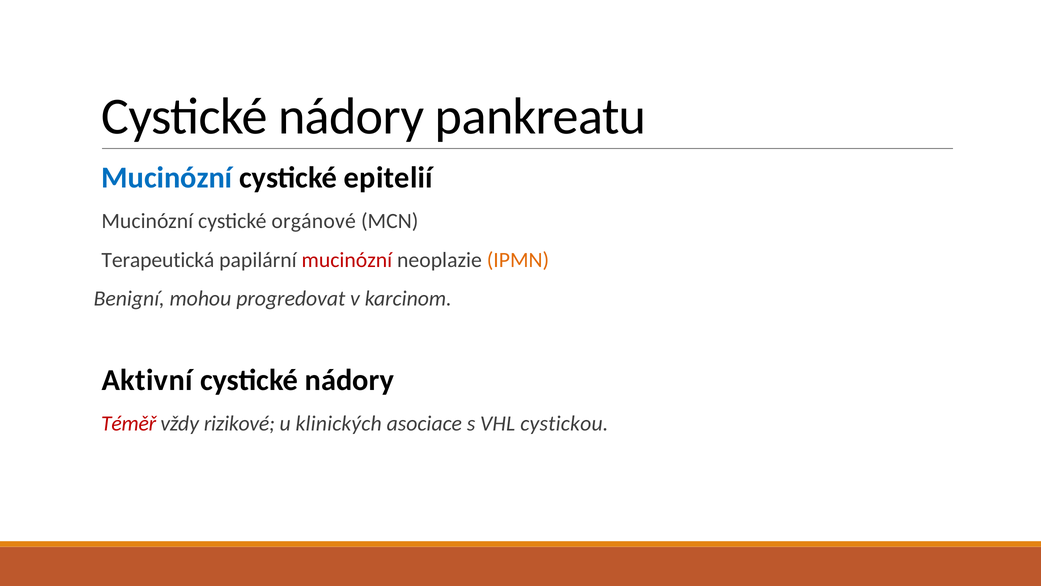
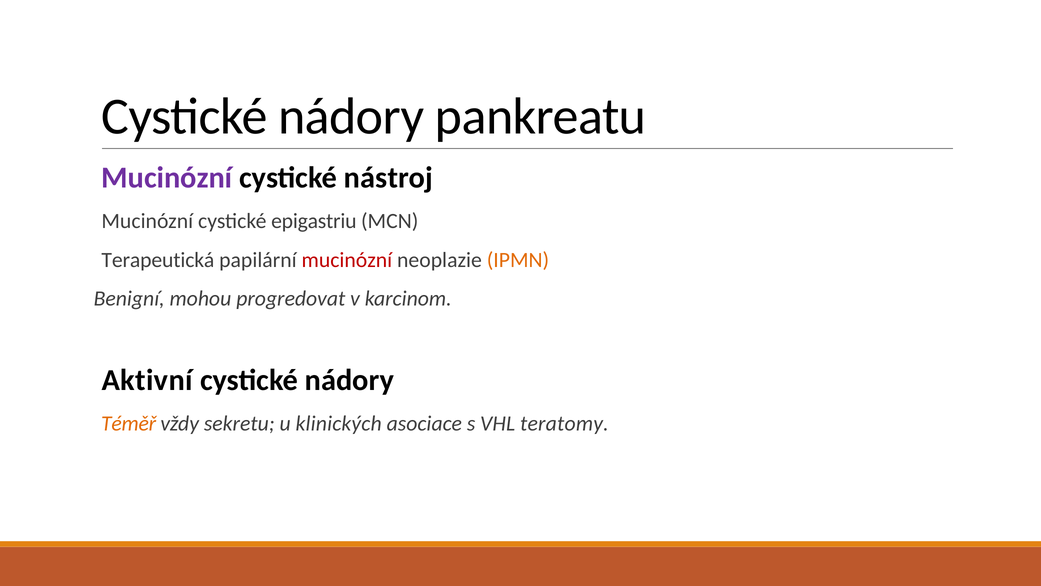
Mucinózní colour: blue -> purple (167, 178)
epitelií: epitelií -> nástroj (389, 178)
orgánové: orgánové -> epigastriu (314, 221)
Téměř colour: red -> orange (129, 423)
rizikové: rizikové -> sekretu (239, 423)
cystickou: cystickou -> teratomy (564, 423)
